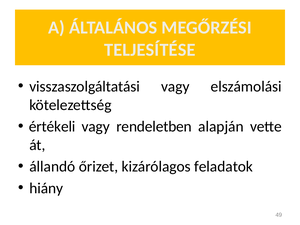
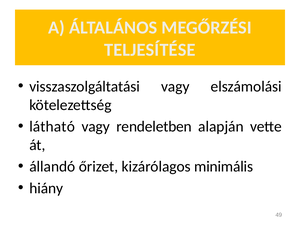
értékeli: értékeli -> látható (52, 127)
feladatok: feladatok -> minimális (224, 167)
